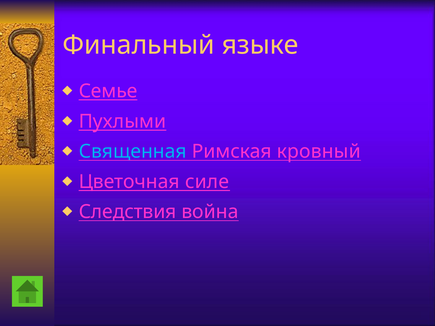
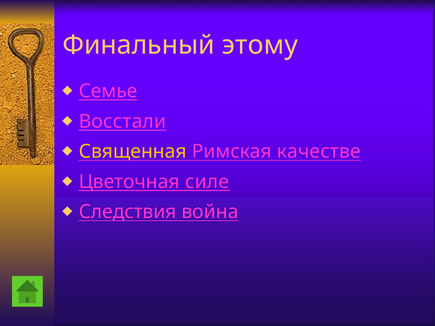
языке: языке -> этому (260, 45)
Пухлыми: Пухлыми -> Восстали (122, 121)
Священная colour: light blue -> yellow (133, 152)
кровный: кровный -> качестве (319, 152)
